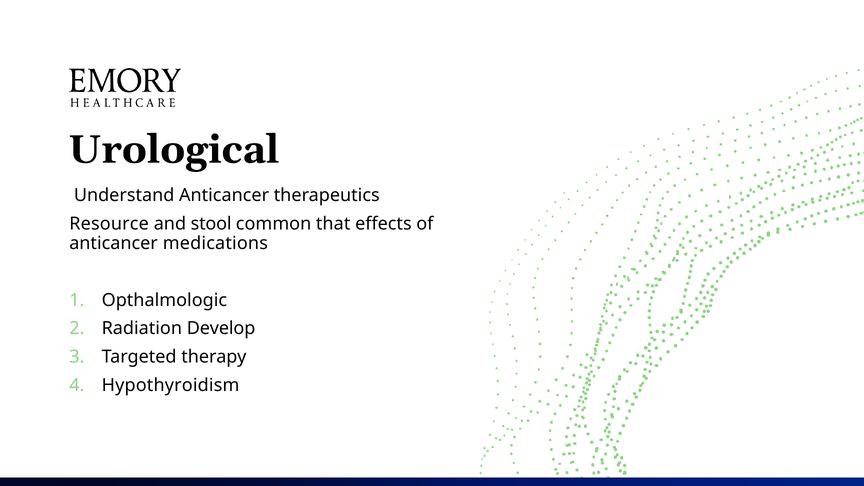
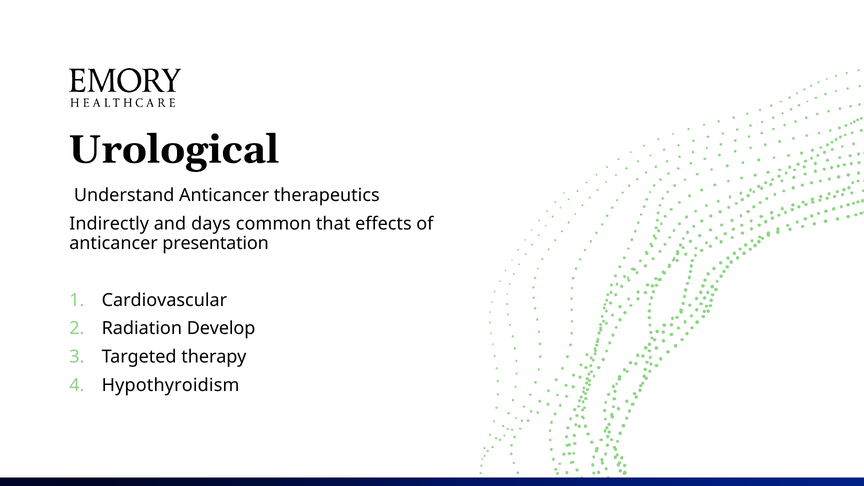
Resource: Resource -> Indirectly (109, 224)
stool: stool -> days (211, 224)
medications: medications -> presentation (216, 243)
Opthalmologic: Opthalmologic -> Cardiovascular (164, 300)
